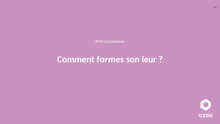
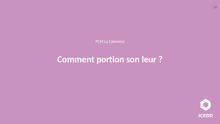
formes: formes -> portion (110, 59)
